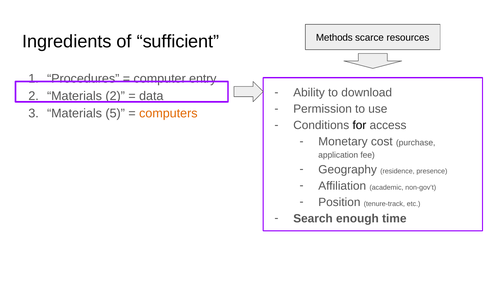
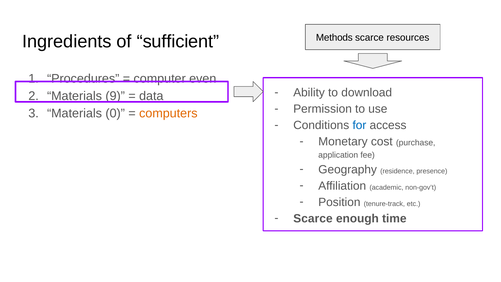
entry: entry -> even (203, 79)
Materials 2: 2 -> 9 (115, 96)
5: 5 -> 0 (115, 113)
for colour: black -> blue (359, 125)
Search: Search -> Scarce (313, 218)
